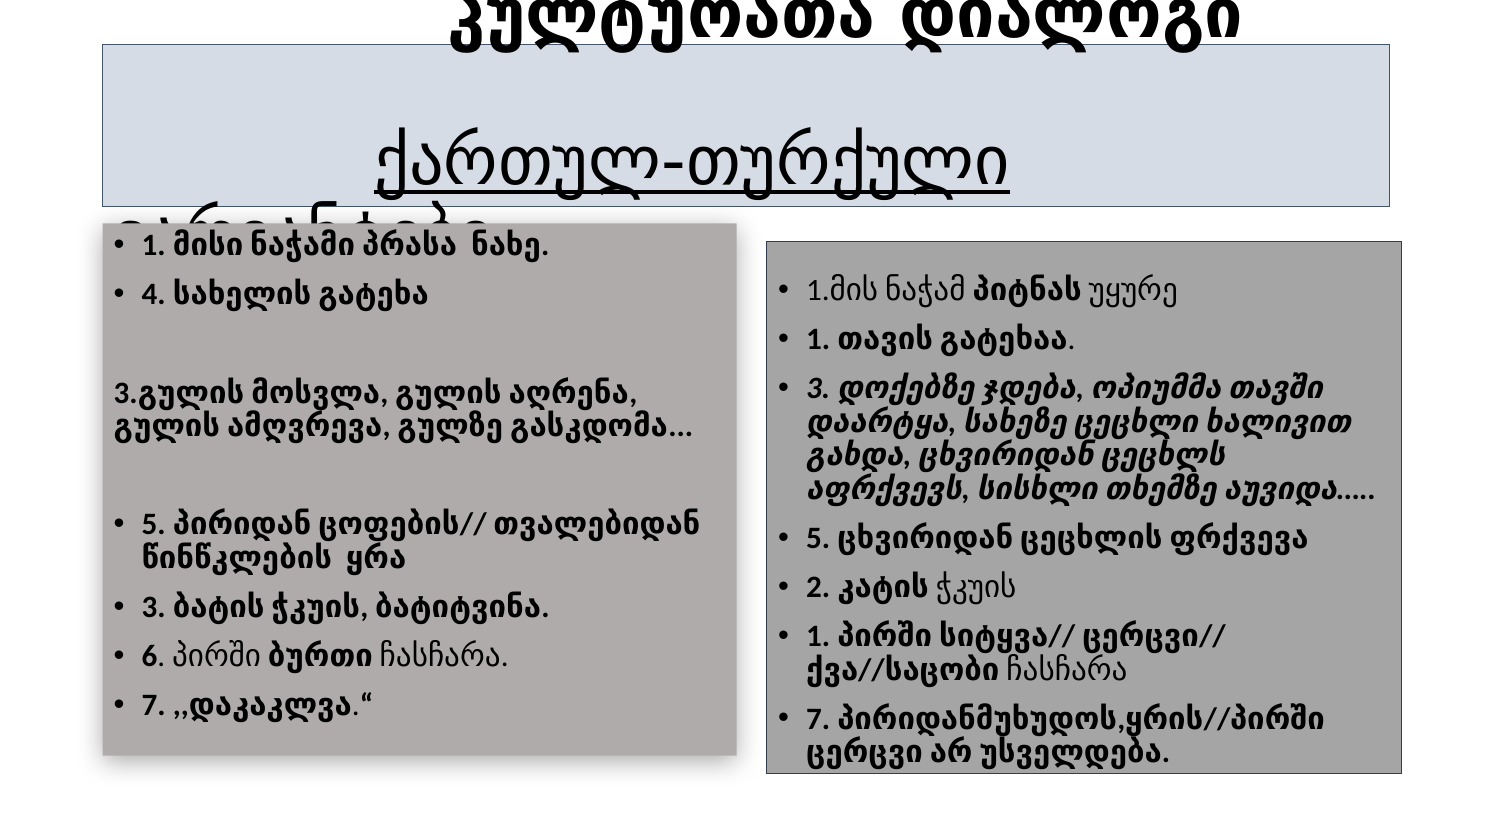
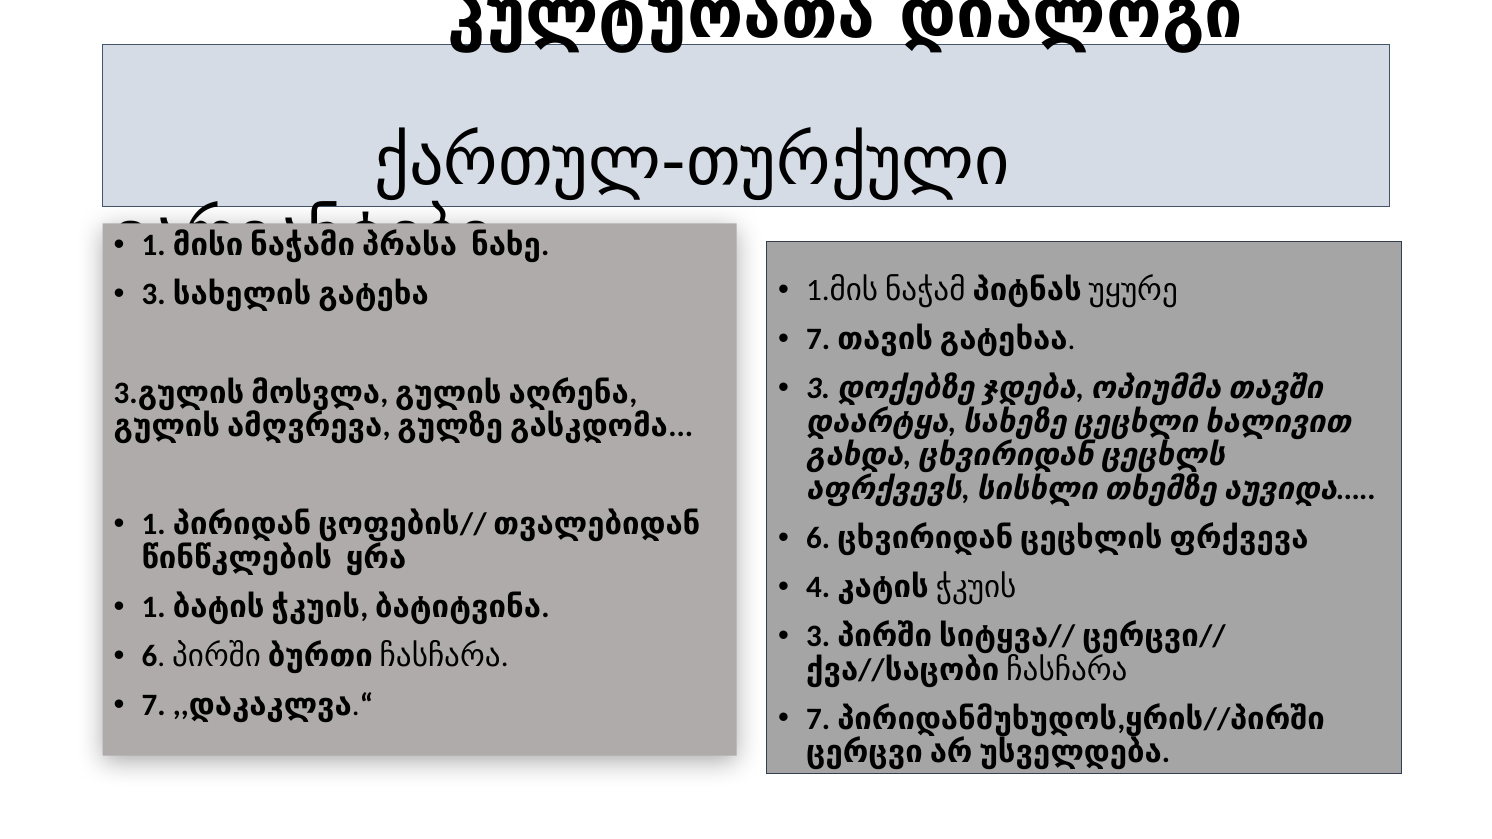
ქართულ-თურქული underline: present -> none (692, 162)
4: 4 -> 3 (154, 295)
1: 1 -> 7 (818, 339)
5: 5 -> 1 (154, 525)
5: 5 -> 6 (818, 538)
2: 2 -> 4 (818, 587)
3: 3 -> 1 (154, 607)
1: 1 -> 3 (818, 637)
